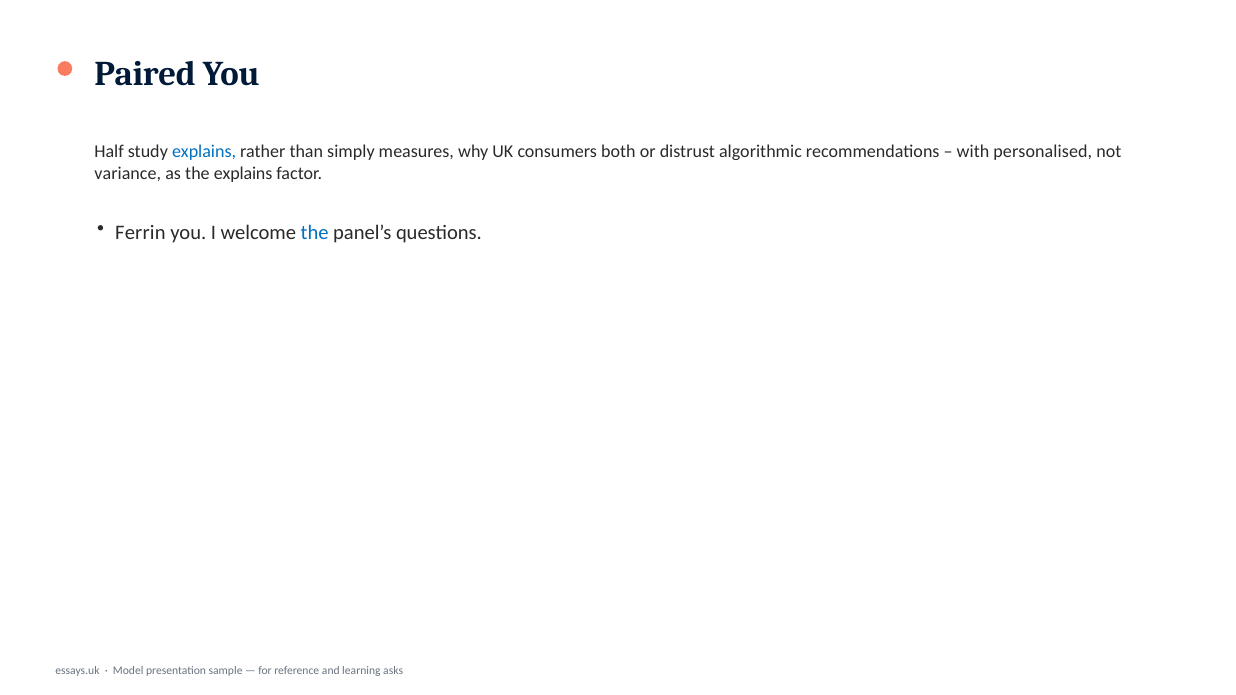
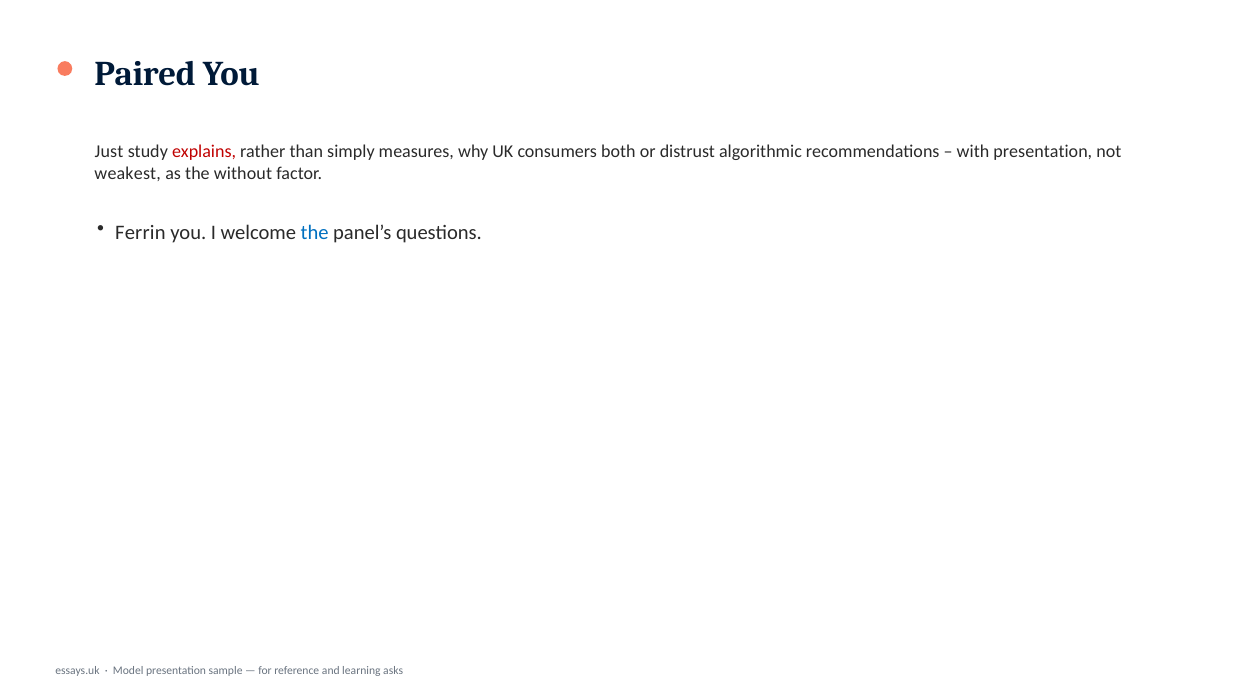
Half: Half -> Just (109, 151)
explains colour: blue -> red (204, 151)
with personalised: personalised -> presentation (1043, 151)
variance: variance -> weakest (128, 173)
the explains: explains -> without (243, 173)
